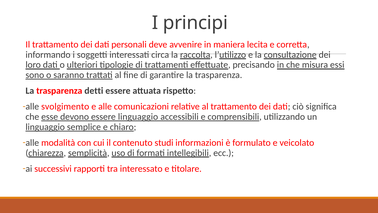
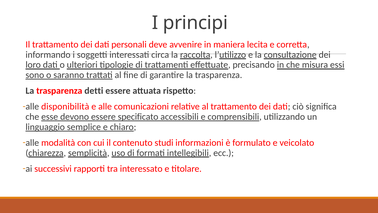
svolgimento: svolgimento -> disponibilità (65, 106)
essere linguaggio: linguaggio -> specificato (138, 117)
